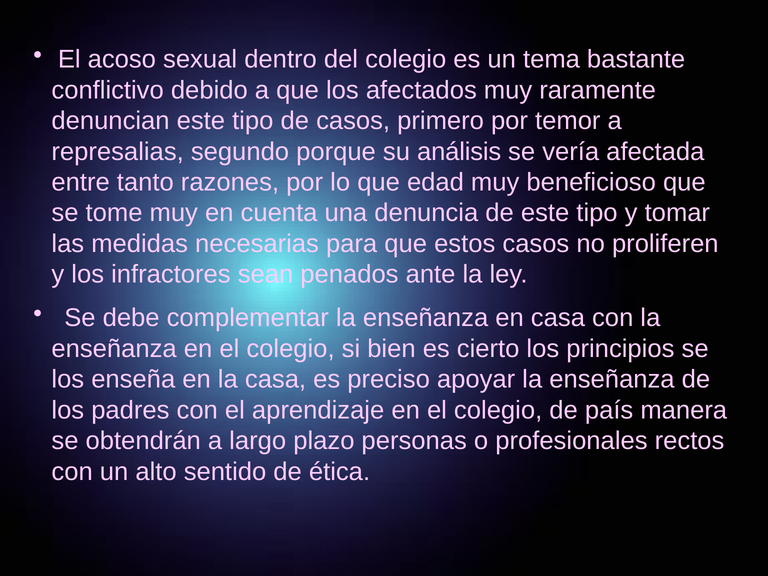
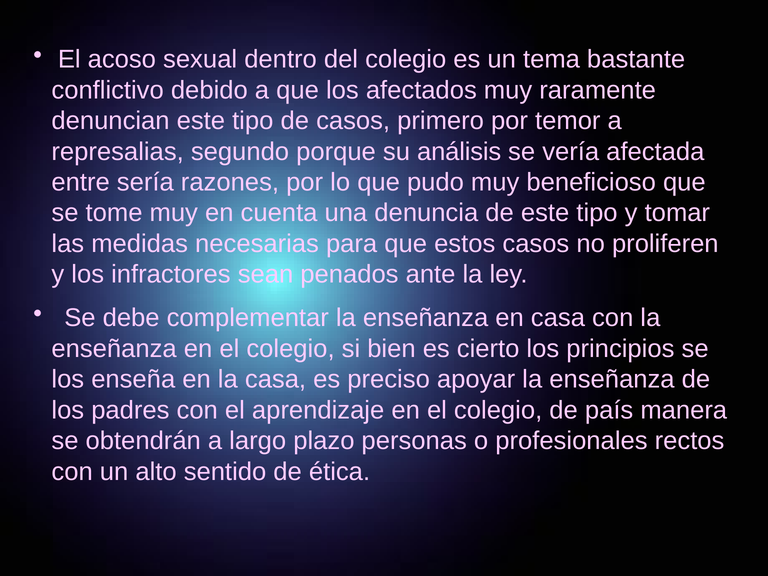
tanto: tanto -> sería (145, 182)
edad: edad -> pudo (435, 182)
